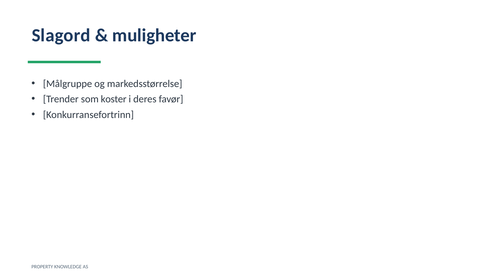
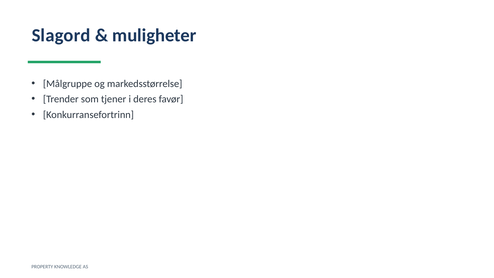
koster: koster -> tjener (114, 99)
